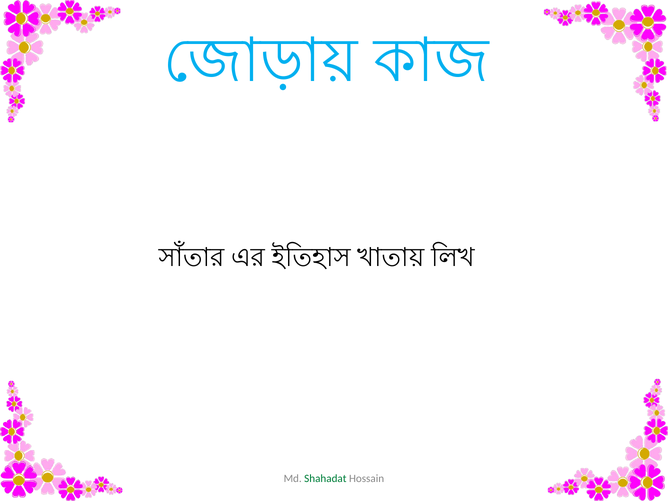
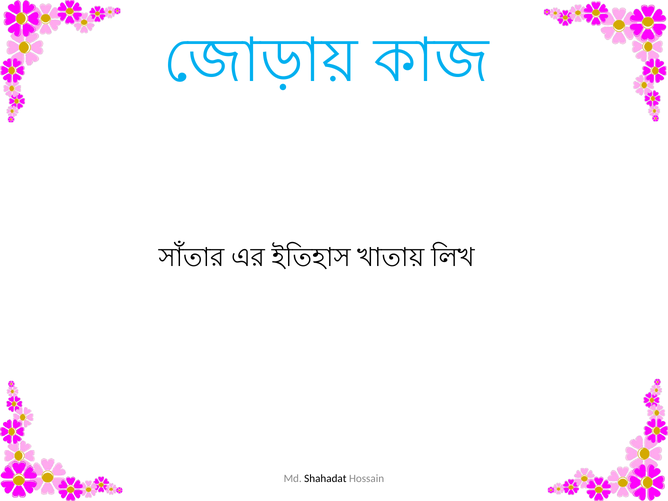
Shahadat colour: green -> black (325, 478)
